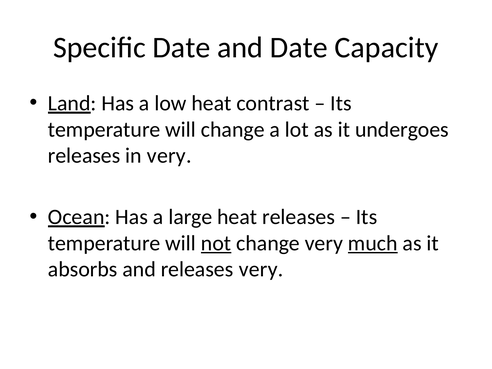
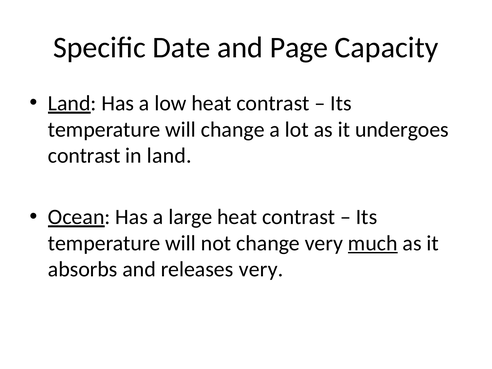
and Date: Date -> Page (299, 48)
releases: releases -> contrast (84, 156)
in very: very -> land (169, 156)
large heat releases: releases -> contrast (299, 217)
not underline: present -> none (216, 243)
